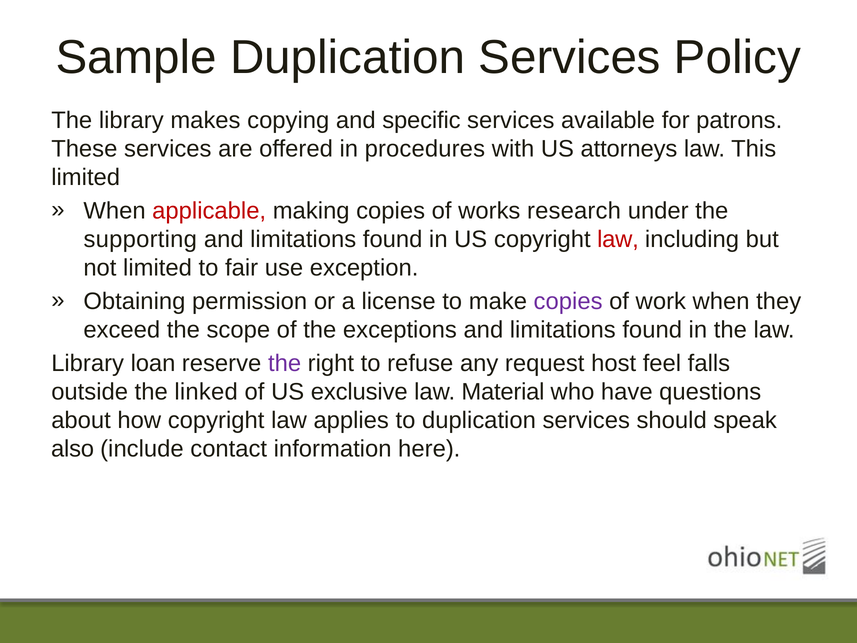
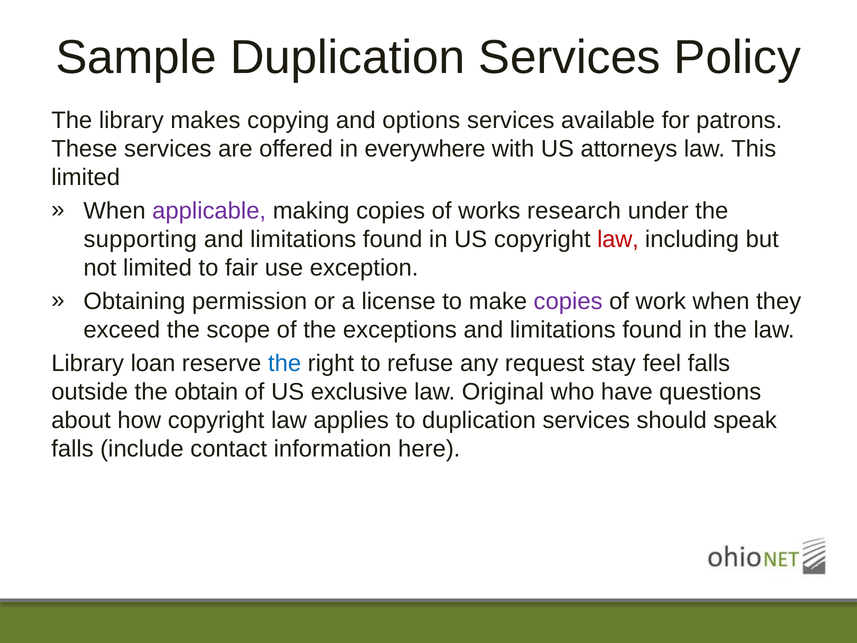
specific: specific -> options (421, 120)
procedures: procedures -> everywhere (425, 149)
applicable colour: red -> purple (209, 211)
the colour: purple -> blue (285, 363)
host: host -> stay (614, 363)
linked: linked -> obtain (206, 392)
Material: Material -> Original (503, 392)
also: also -> falls (72, 449)
